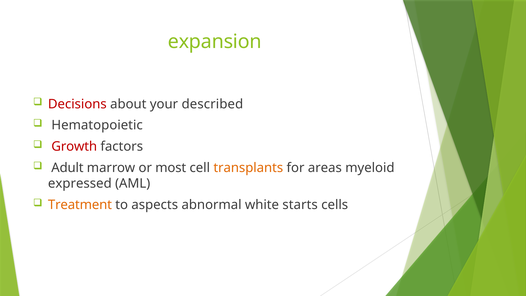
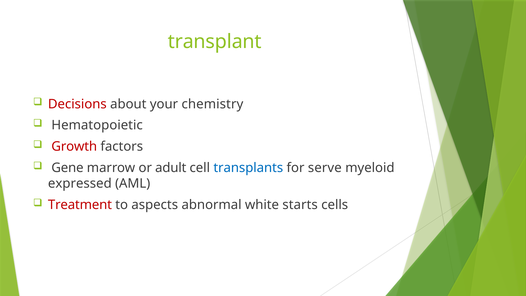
expansion: expansion -> transplant (215, 41)
described: described -> chemistry (212, 104)
Adult: Adult -> Gene (67, 168)
most: most -> adult (171, 168)
transplants colour: orange -> blue (248, 168)
areas: areas -> serve (325, 168)
Treatment colour: orange -> red (80, 205)
